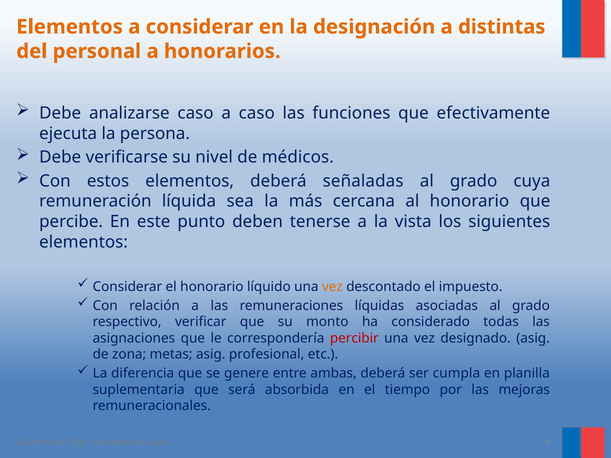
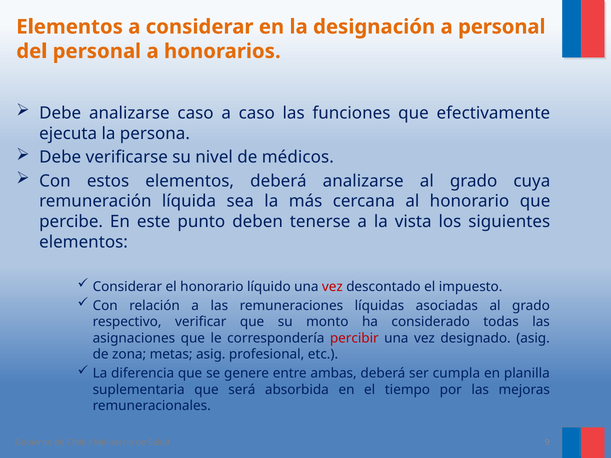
a distintas: distintas -> personal (502, 27)
deberá señaladas: señaladas -> analizarse (363, 181)
vez colour: orange -> red (332, 287)
